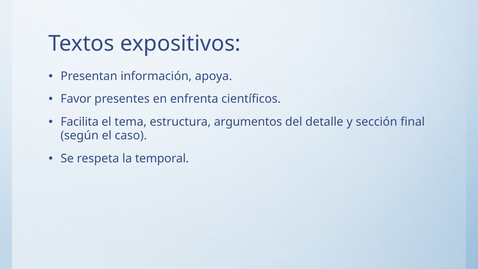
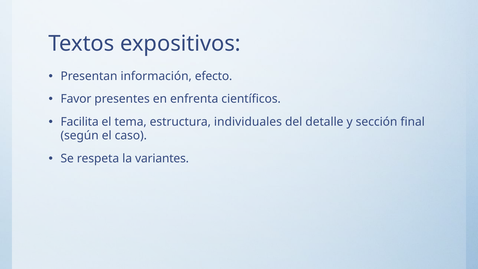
apoya: apoya -> efecto (214, 76)
argumentos: argumentos -> individuales (248, 122)
temporal: temporal -> variantes (162, 158)
